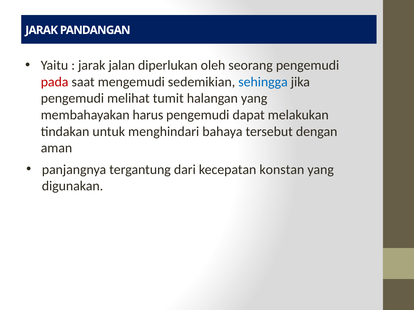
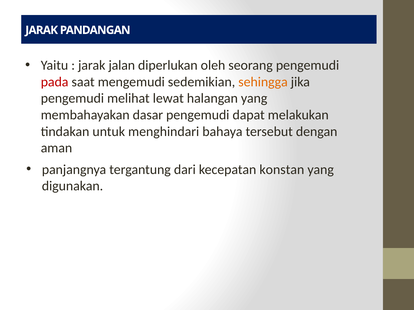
sehingga colour: blue -> orange (263, 82)
tumit: tumit -> lewat (168, 99)
harus: harus -> dasar (148, 115)
